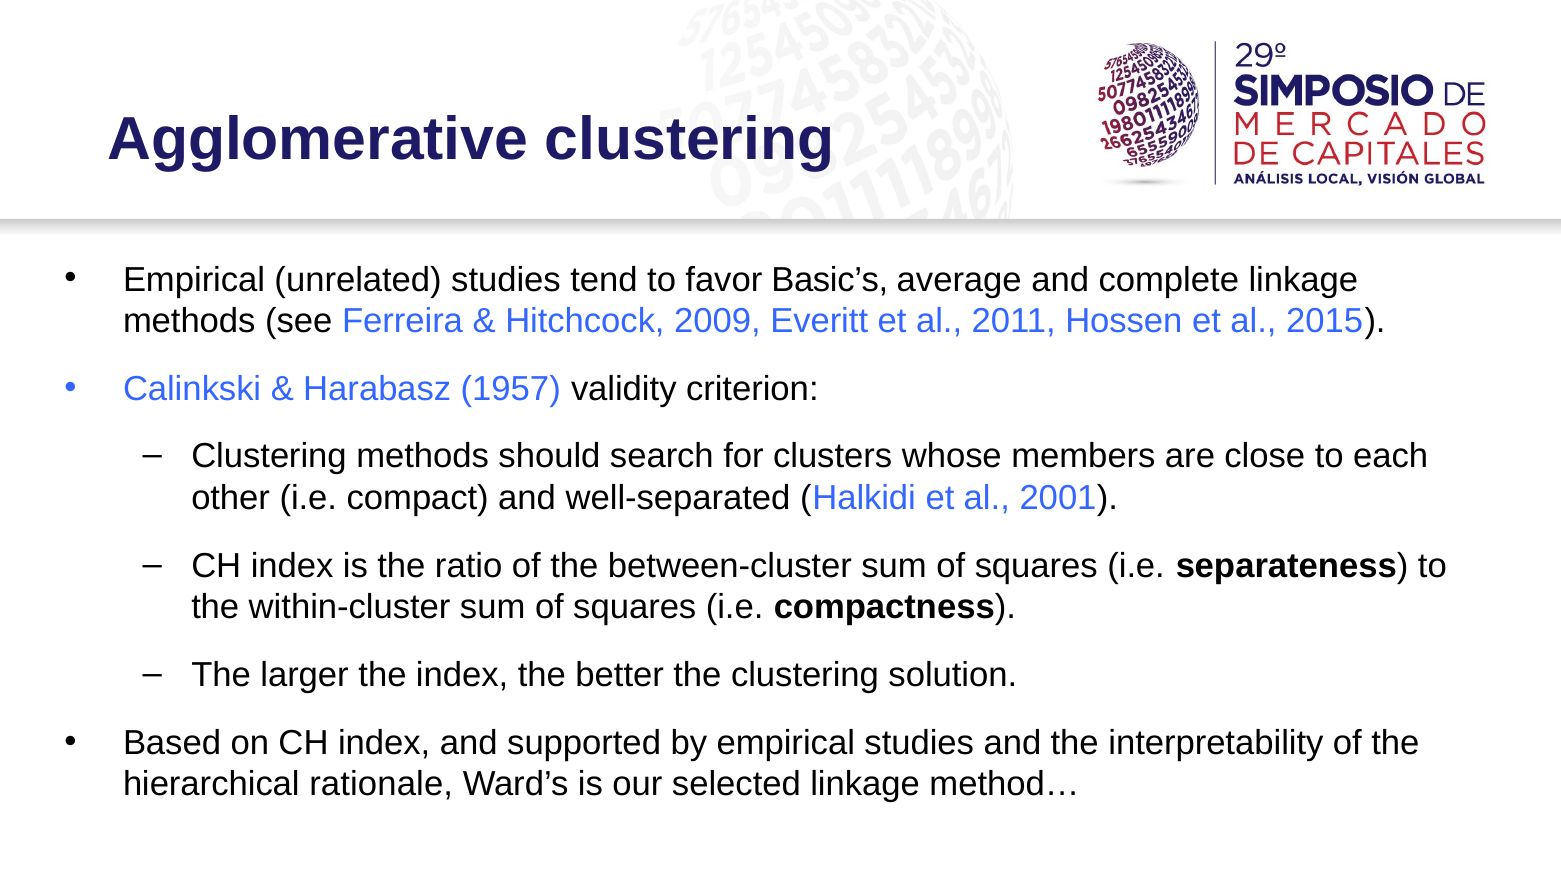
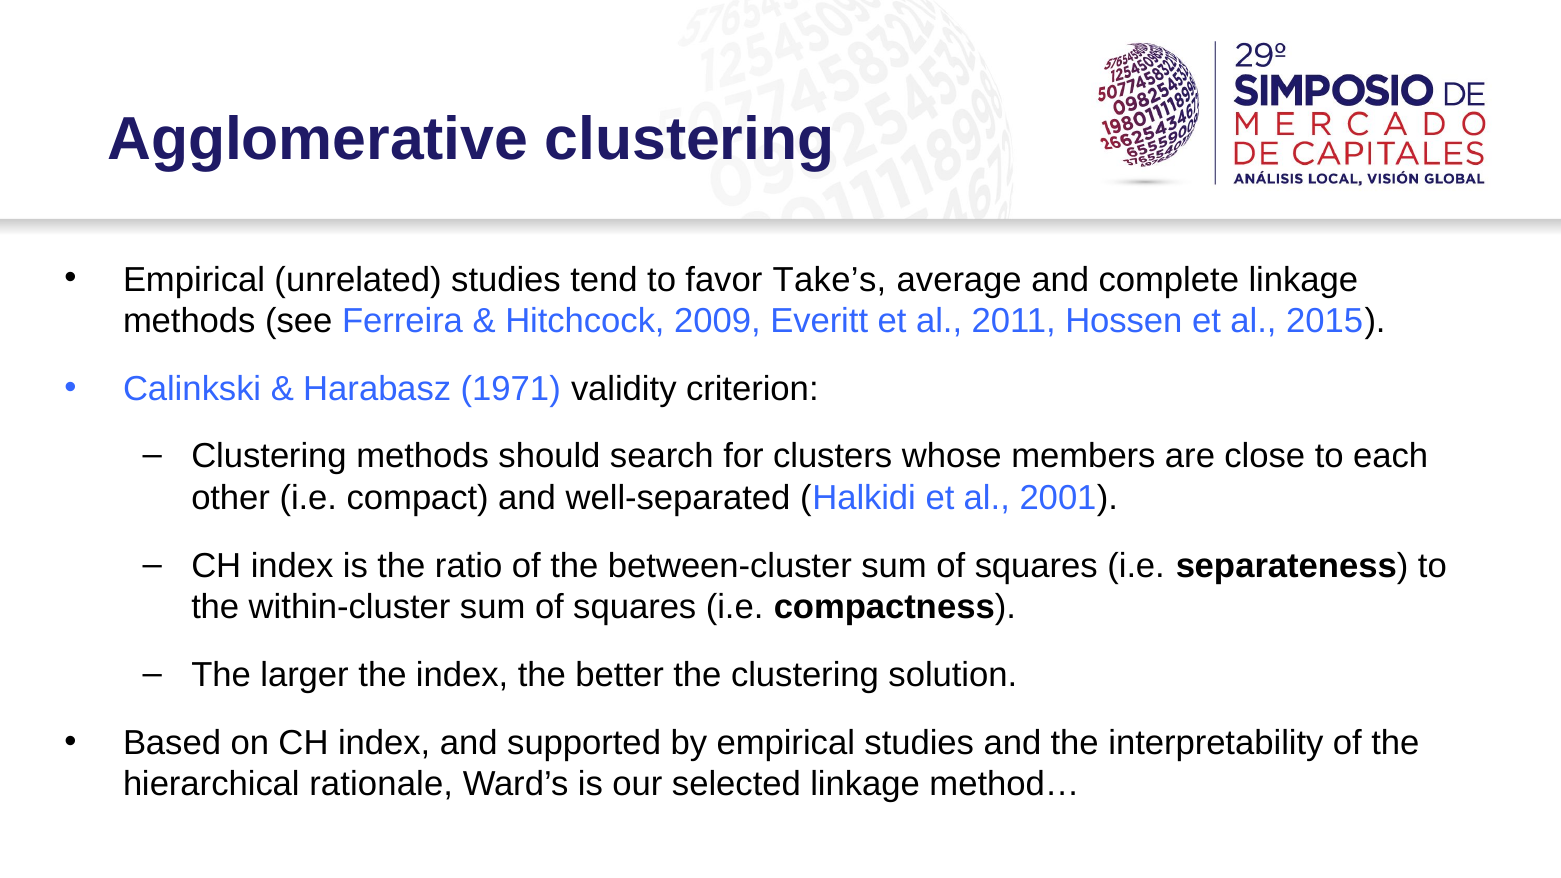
Basic’s: Basic’s -> Take’s (829, 280)
1957: 1957 -> 1971 (511, 389)
